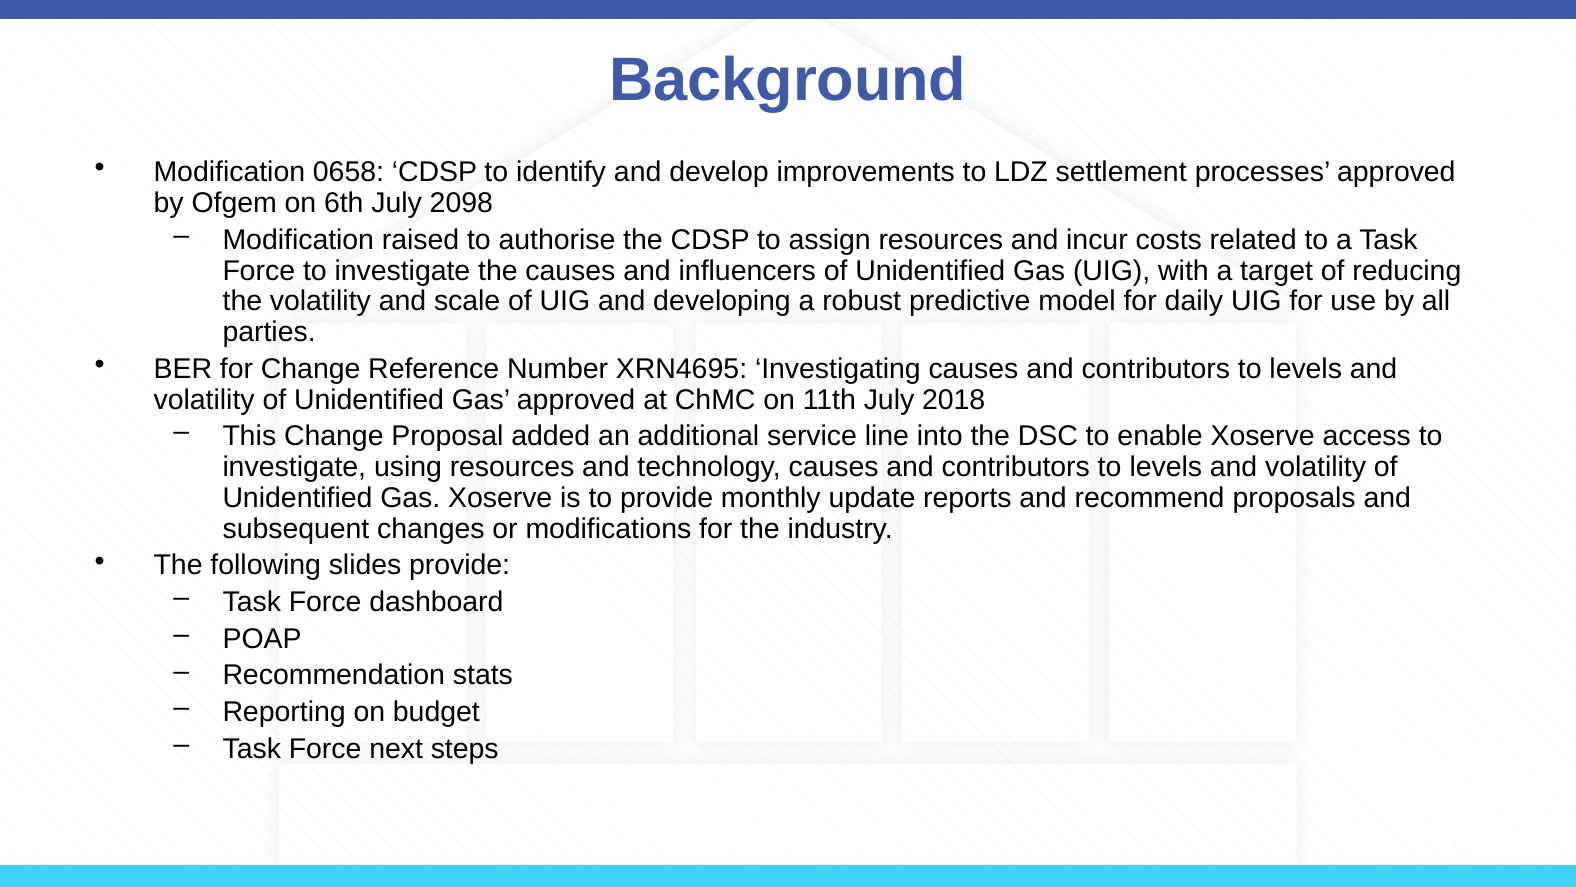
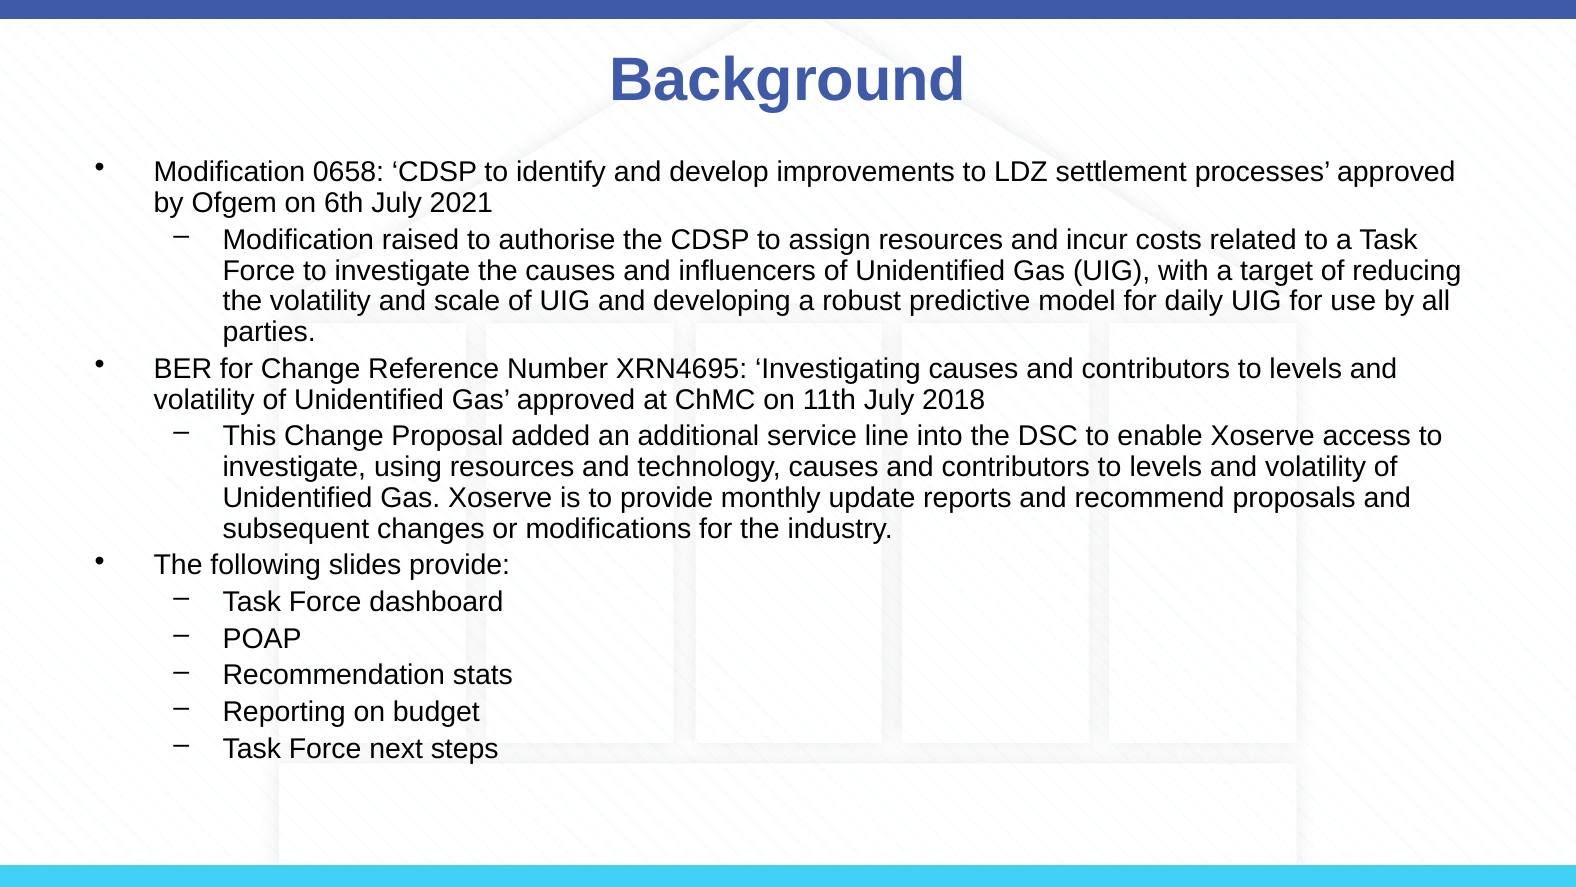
2098: 2098 -> 2021 (461, 203)
